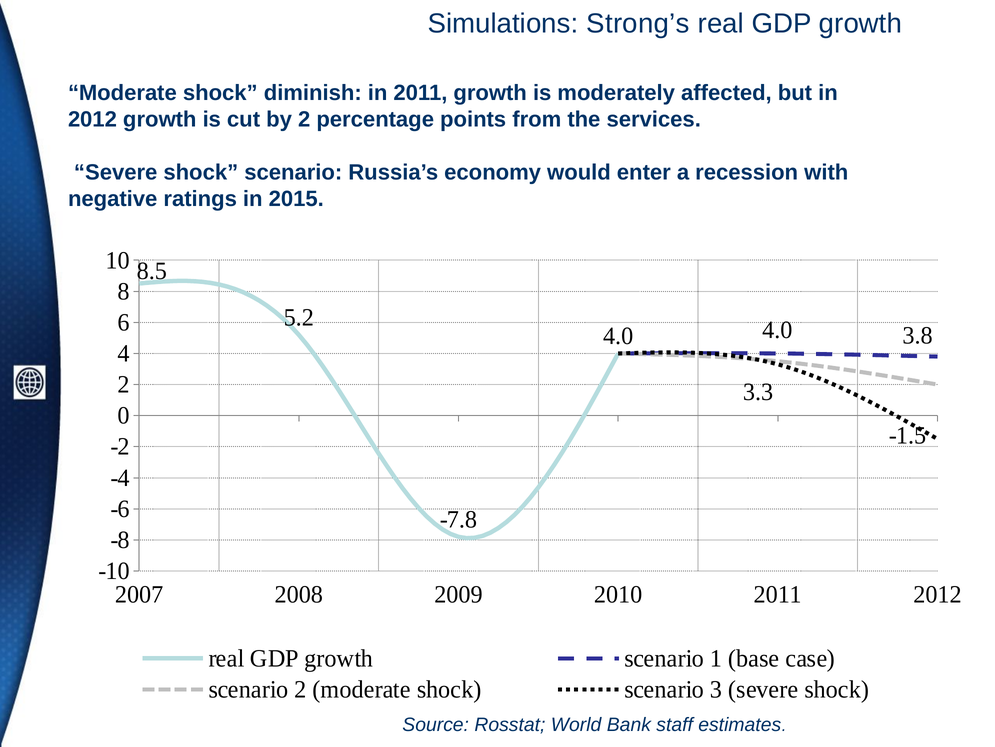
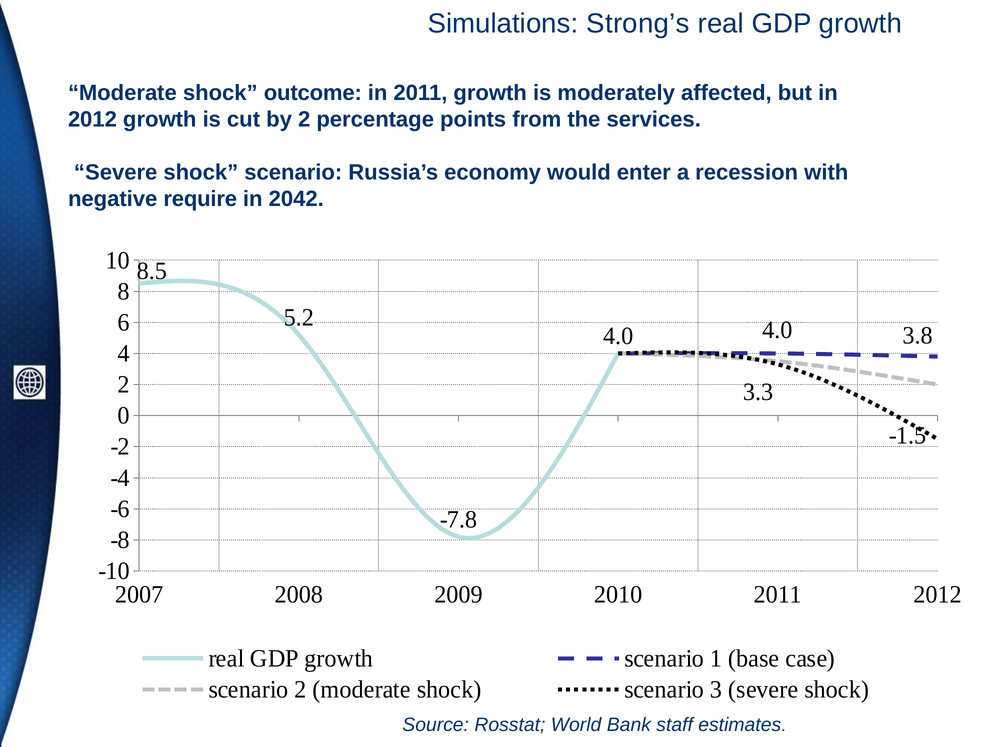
diminish: diminish -> outcome (313, 93)
ratings: ratings -> require (200, 199)
2015: 2015 -> 2042 (296, 199)
